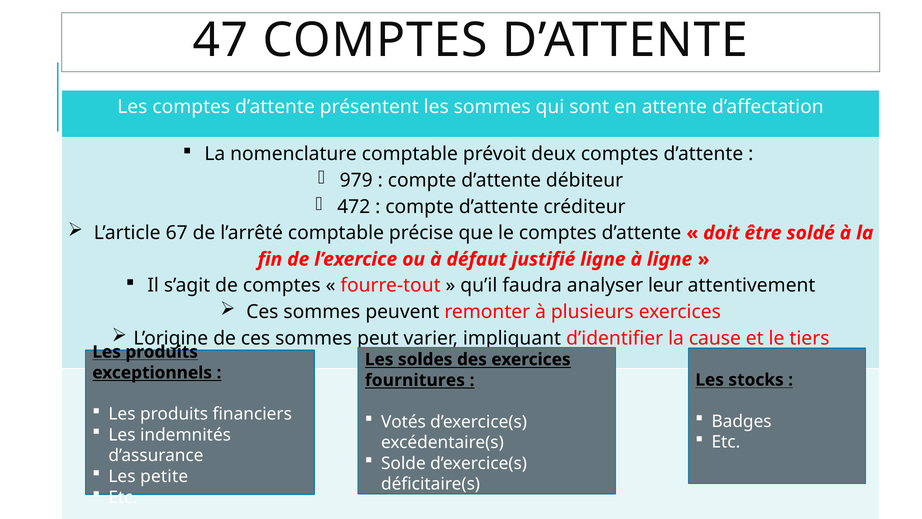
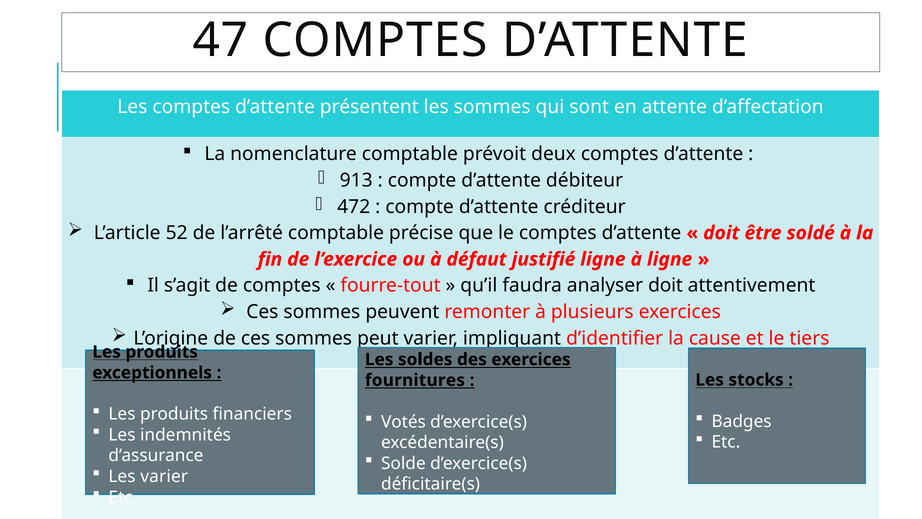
979: 979 -> 913 (356, 180)
67: 67 -> 52 (177, 233)
analyser leur: leur -> doit (666, 285)
Les petite: petite -> varier (164, 476)
